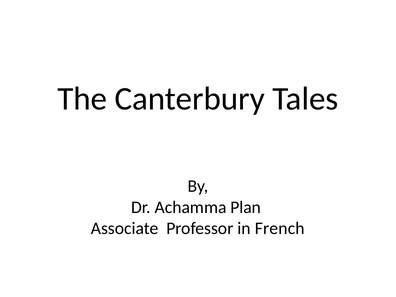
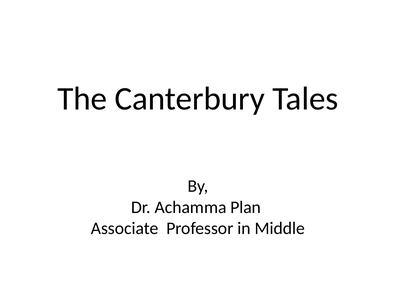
French: French -> Middle (280, 228)
